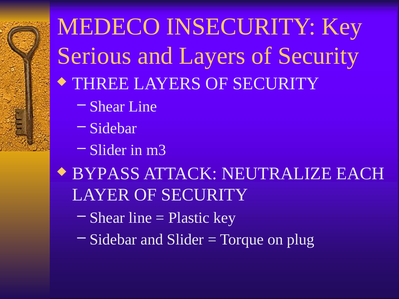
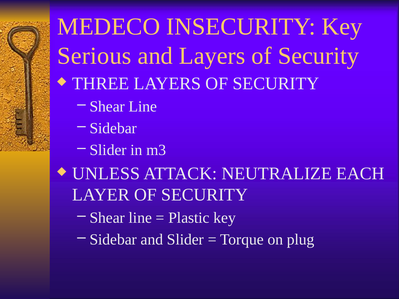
BYPASS: BYPASS -> UNLESS (106, 174)
